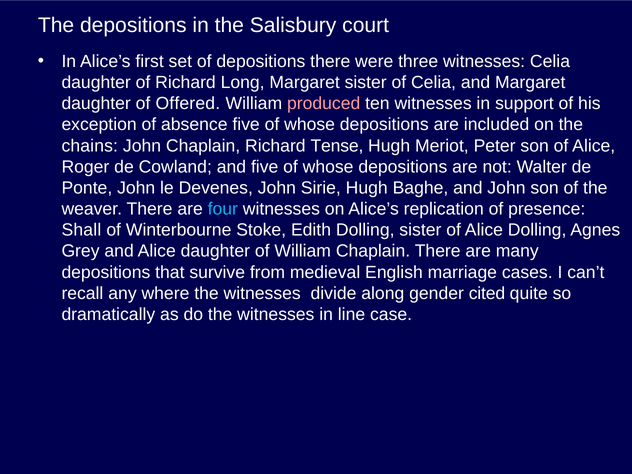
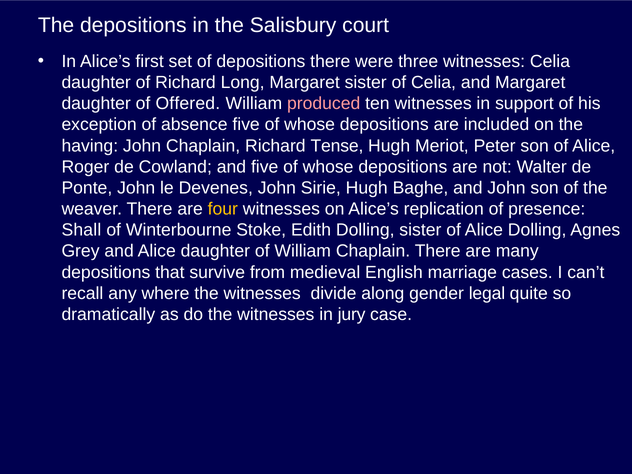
chains: chains -> having (90, 146)
four colour: light blue -> yellow (223, 209)
cited: cited -> legal (487, 293)
line: line -> jury (352, 314)
